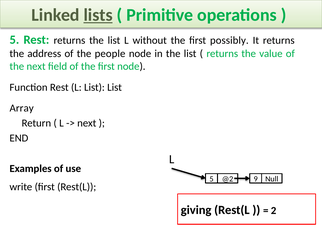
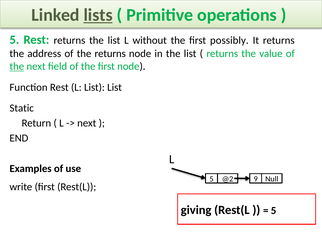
the people: people -> returns (110, 54)
the underline: none -> present (17, 67)
Array: Array -> Static (22, 108)
2: 2 -> 5 (274, 211)
